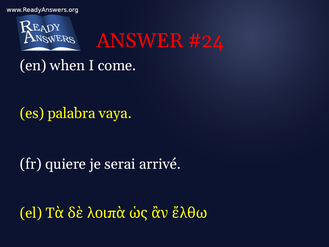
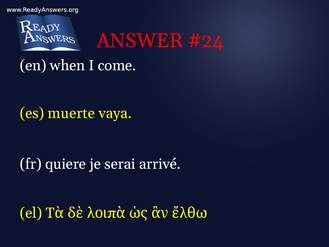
palabra: palabra -> muerte (71, 113)
